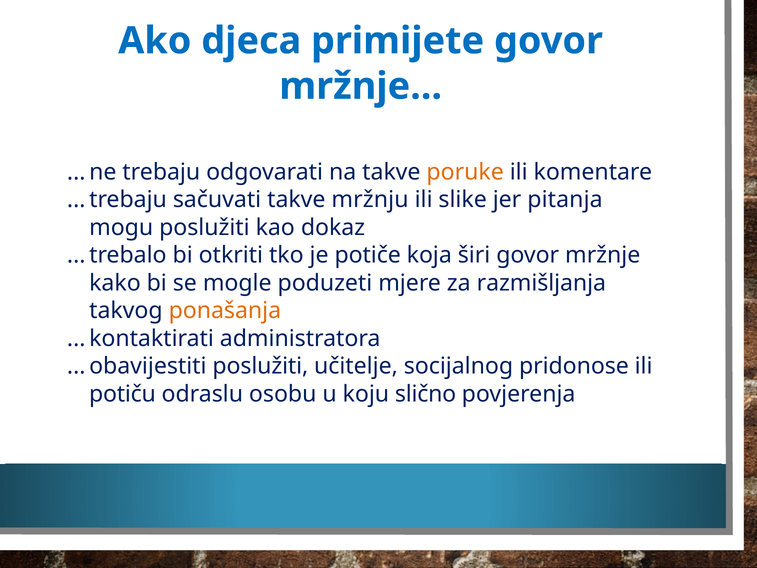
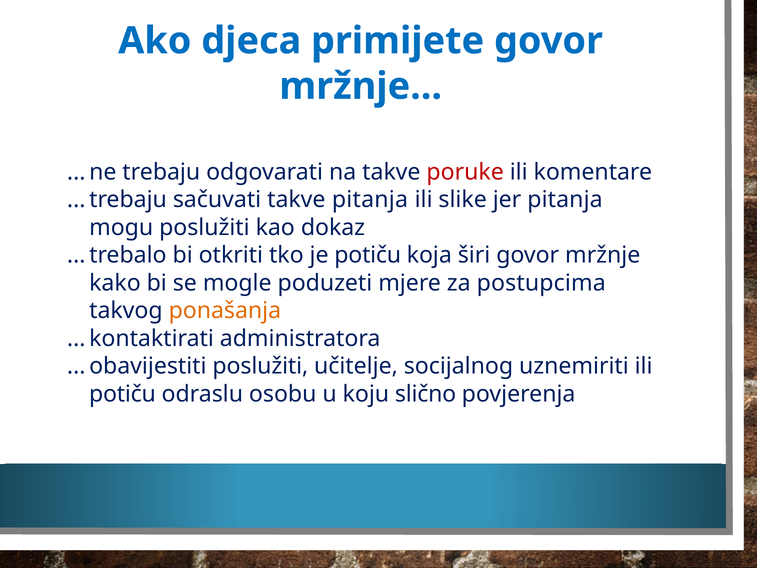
poruke colour: orange -> red (465, 172)
takve mržnju: mržnju -> pitanja (370, 200)
je potiče: potiče -> potiču (368, 255)
razmišljanja: razmišljanja -> postupcima (541, 283)
pridonose: pridonose -> uznemiriti (574, 366)
